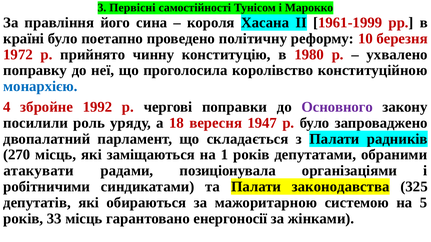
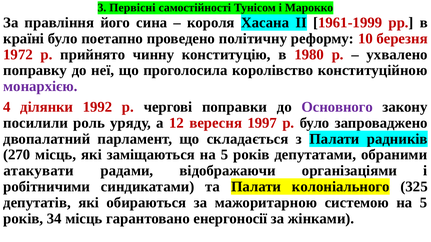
монархією colour: blue -> purple (40, 87)
збройне: збройне -> ділянки (47, 107)
18: 18 -> 12 (177, 123)
1947: 1947 -> 1997 (262, 123)
заміщаються на 1: 1 -> 5 (225, 155)
позиціонувала: позиціонувала -> відображаючи (228, 171)
законодавства: законодавства -> колоніального (341, 187)
33: 33 -> 34 (54, 219)
